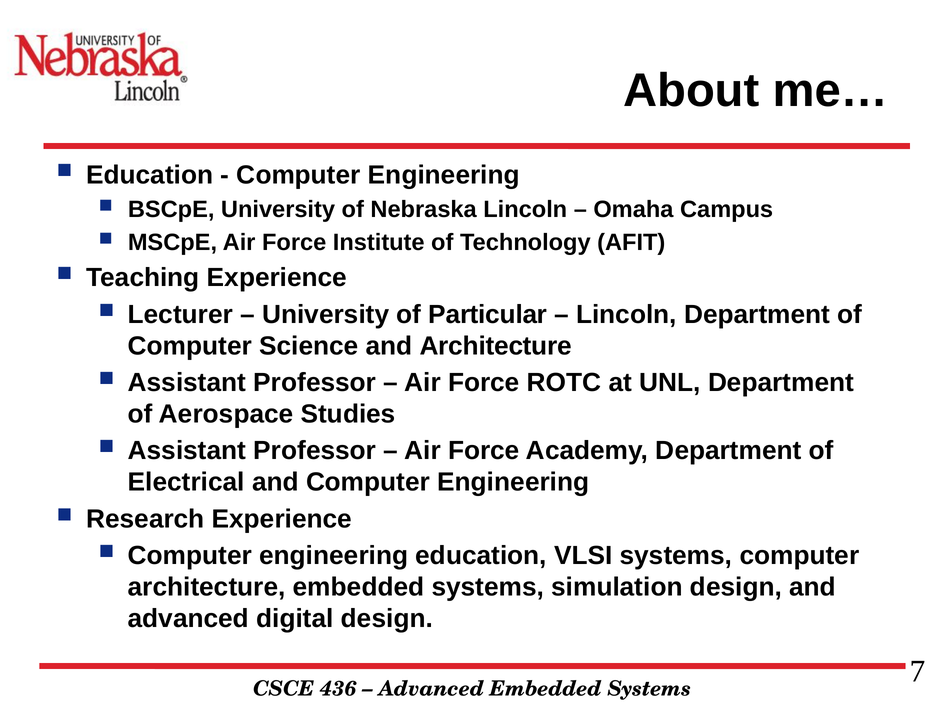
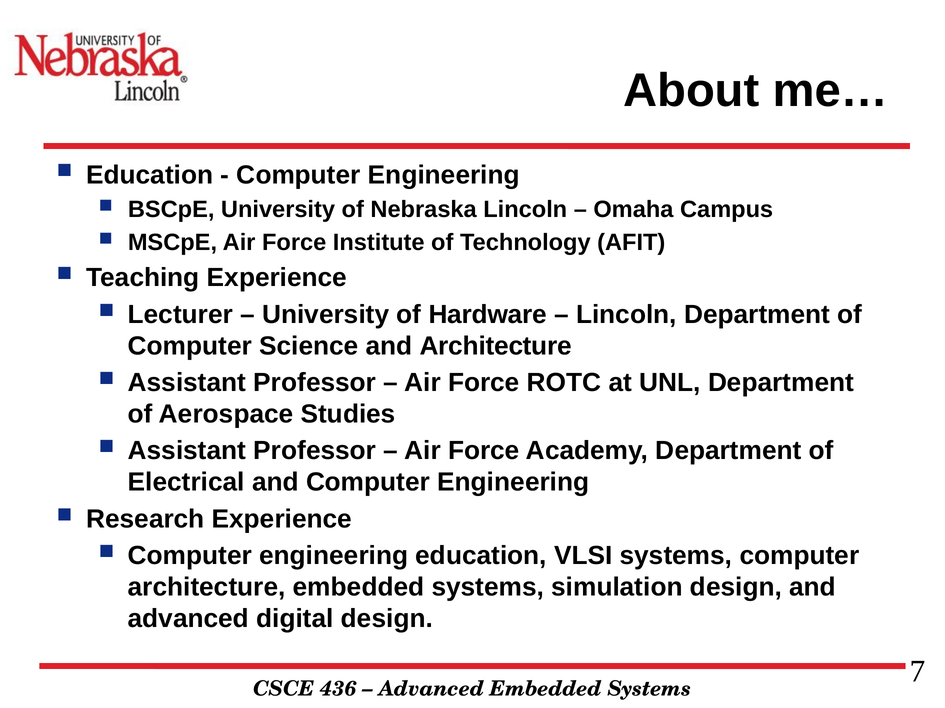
Particular: Particular -> Hardware (488, 315)
